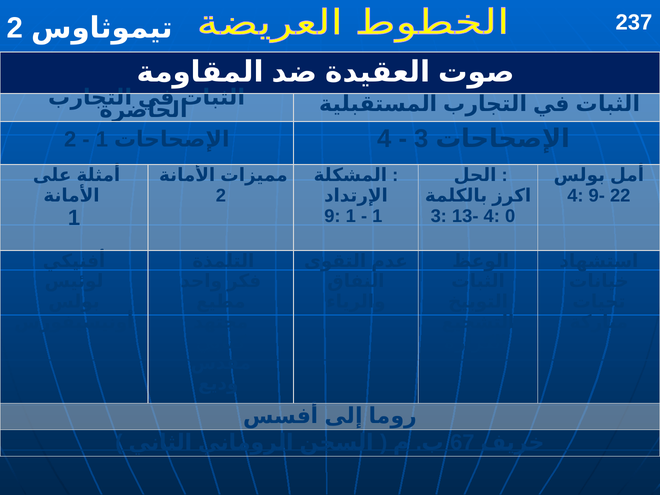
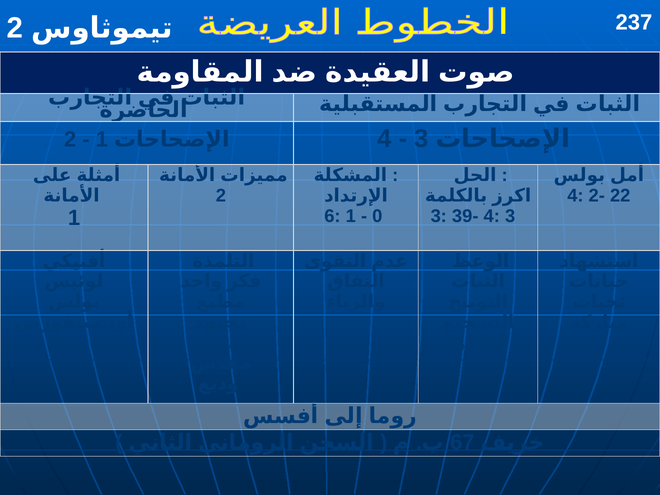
9-: 9- -> 2- (597, 196)
9: 9 -> 6 (332, 216)
1: 1 -> 0 (377, 216)
13-: 13- -> 39- (465, 216)
4 0: 0 -> 3 (510, 216)
